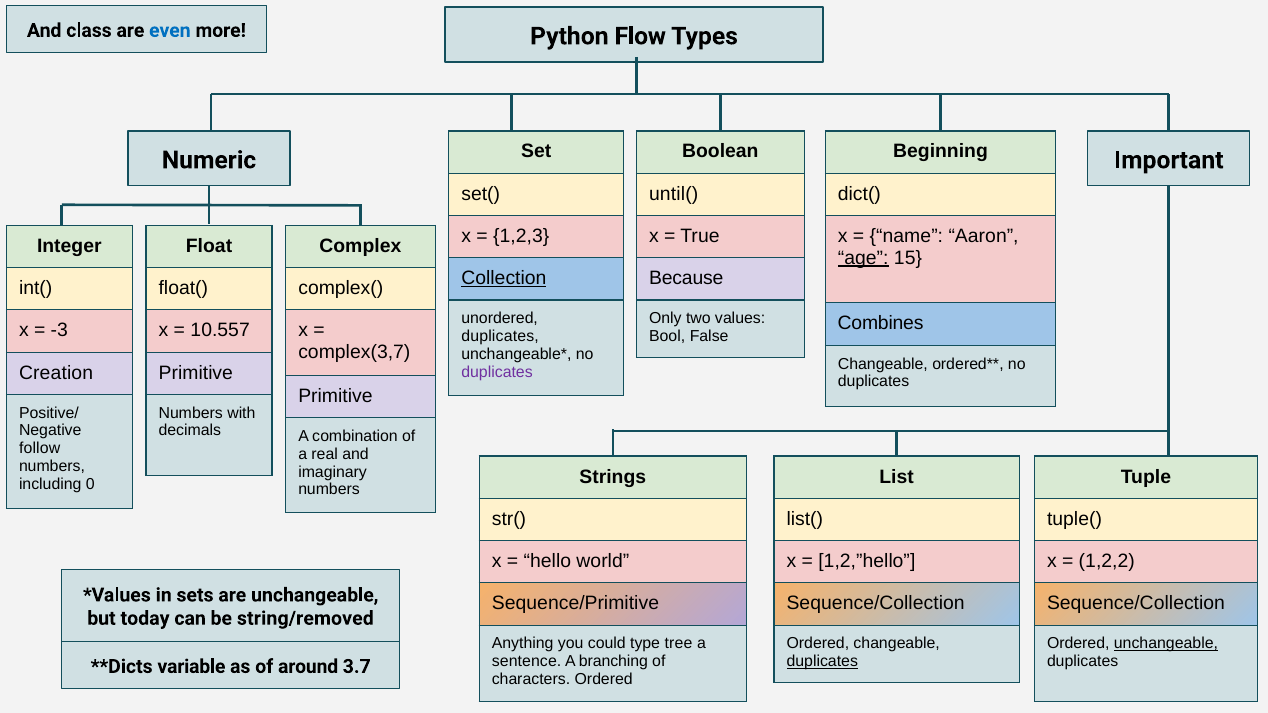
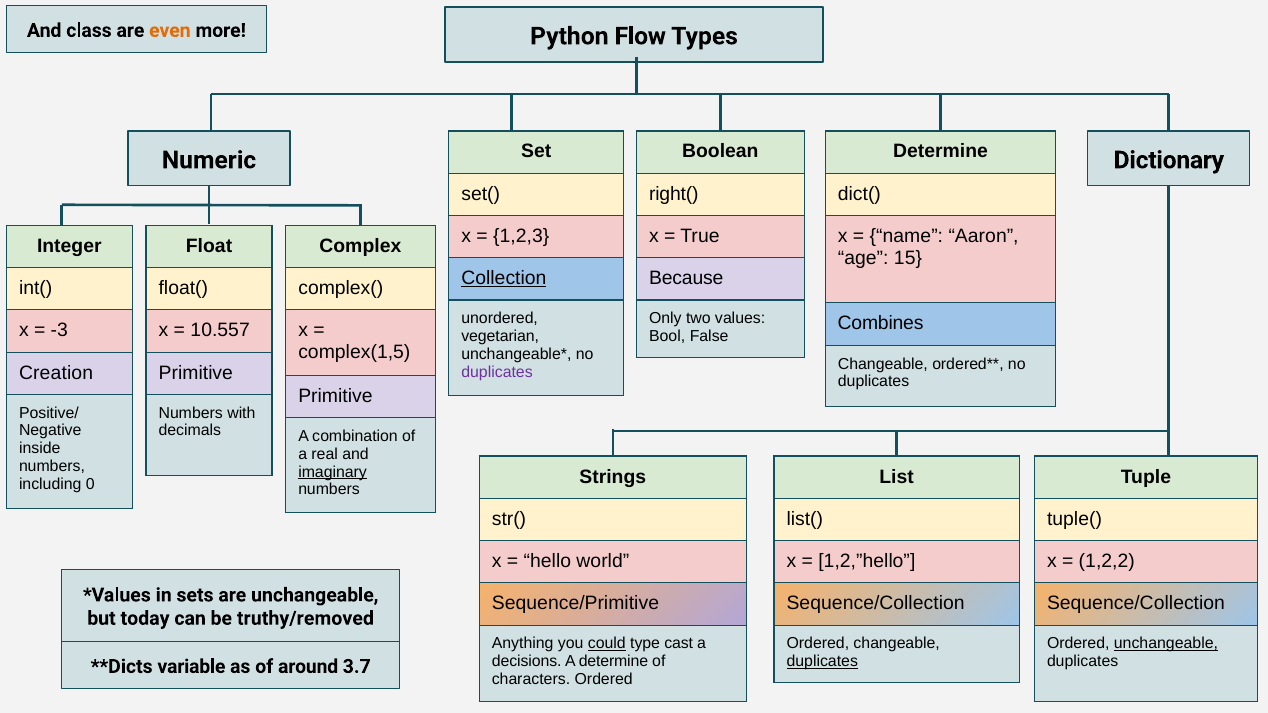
even colour: blue -> orange (170, 30)
Beginning: Beginning -> Determine (941, 152)
Important: Important -> Dictionary (1169, 160)
until(: until( -> right( (674, 194)
age underline: present -> none (863, 258)
duplicates: duplicates -> vegetarian (500, 337)
complex(3,7: complex(3,7 -> complex(1,5 (354, 352)
follow: follow -> inside (40, 449)
imaginary underline: none -> present (333, 472)
string/removed: string/removed -> truthy/removed (305, 619)
could underline: none -> present (607, 644)
tree: tree -> cast (679, 644)
sentence: sentence -> decisions (527, 662)
A branching: branching -> determine (613, 662)
